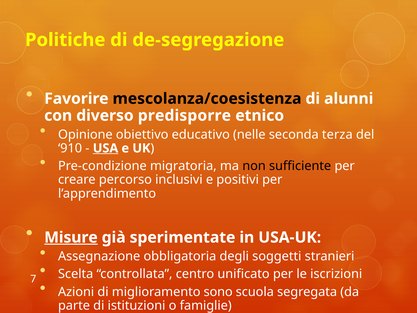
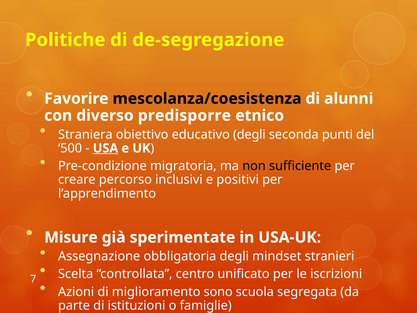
Opinione: Opinione -> Straniera (85, 134)
educativo nelle: nelle -> degli (249, 134)
terza: terza -> punti (337, 134)
910: 910 -> 500 (70, 148)
Misure underline: present -> none (71, 237)
soggetti: soggetti -> mindset (277, 256)
